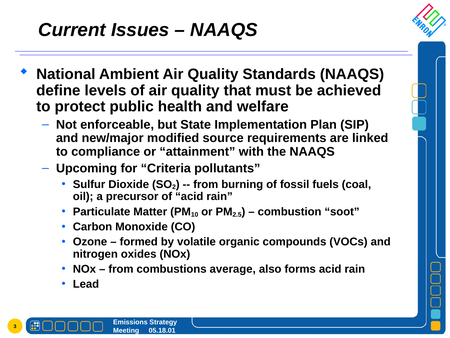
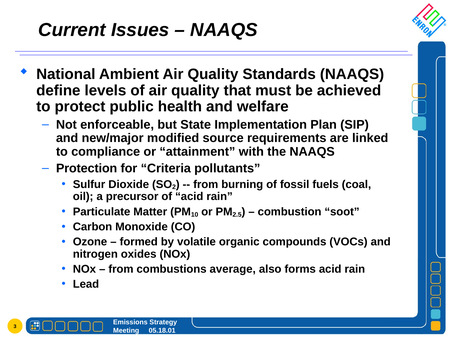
Upcoming: Upcoming -> Protection (87, 168)
